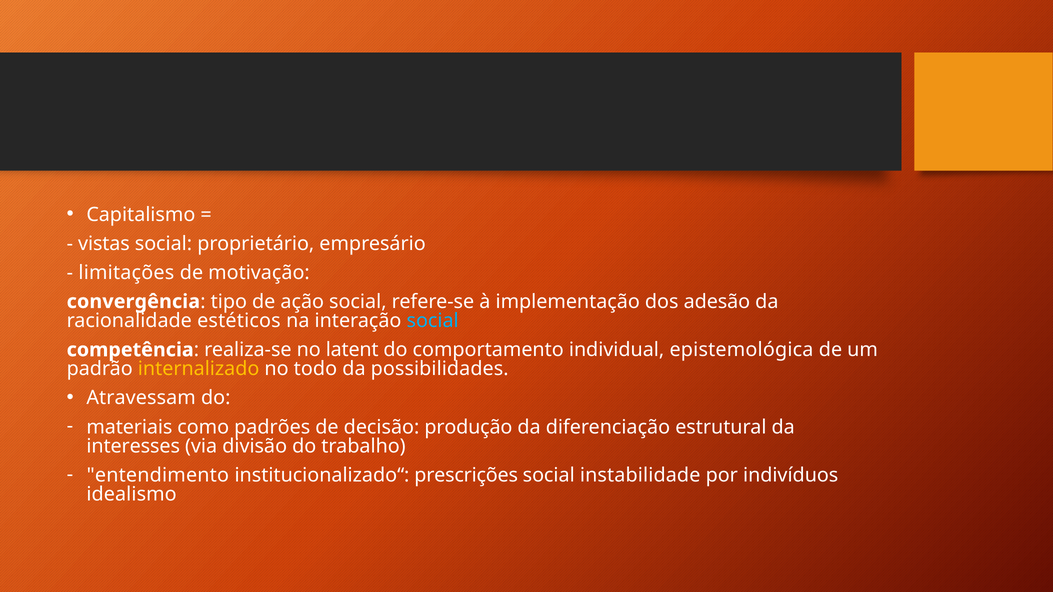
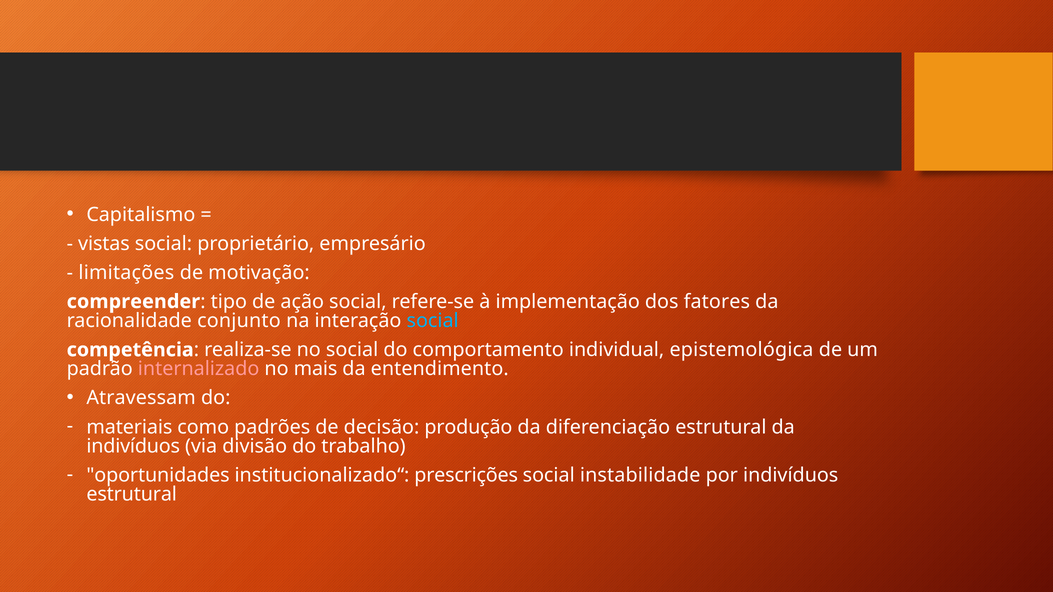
convergência: convergência -> compreender (133, 302)
adesão: adesão -> fatores (717, 302)
estéticos: estéticos -> conjunto (239, 321)
no latent: latent -> social (352, 350)
internalizado colour: yellow -> pink (199, 369)
todo: todo -> mais (316, 369)
possibilidades: possibilidades -> entendimento (440, 369)
interesses: interesses -> indivíduos (133, 446)
entendimento: entendimento -> oportunidades (158, 475)
idealismo: idealismo -> estrutural (132, 495)
